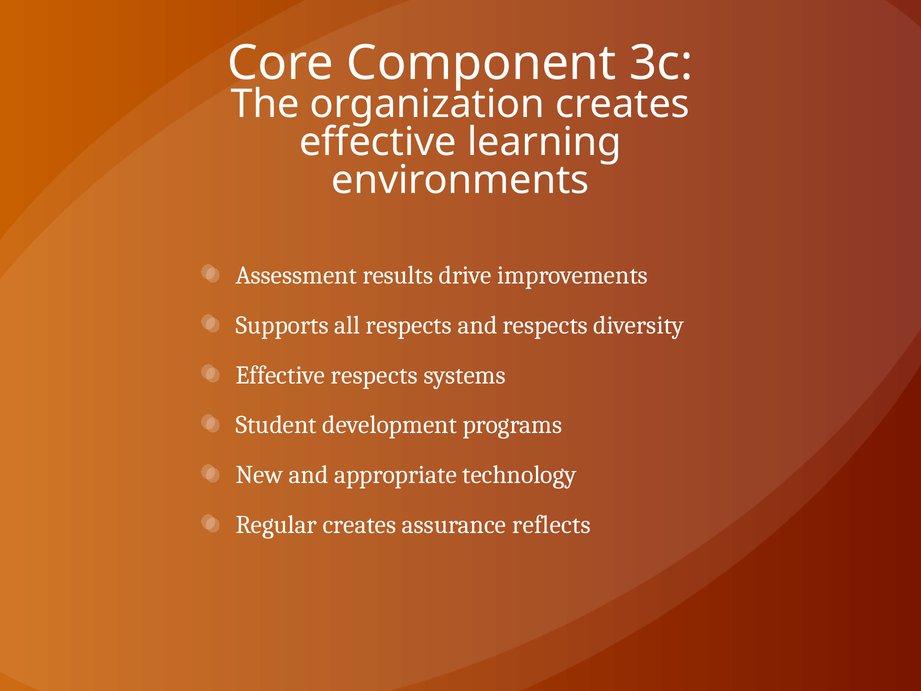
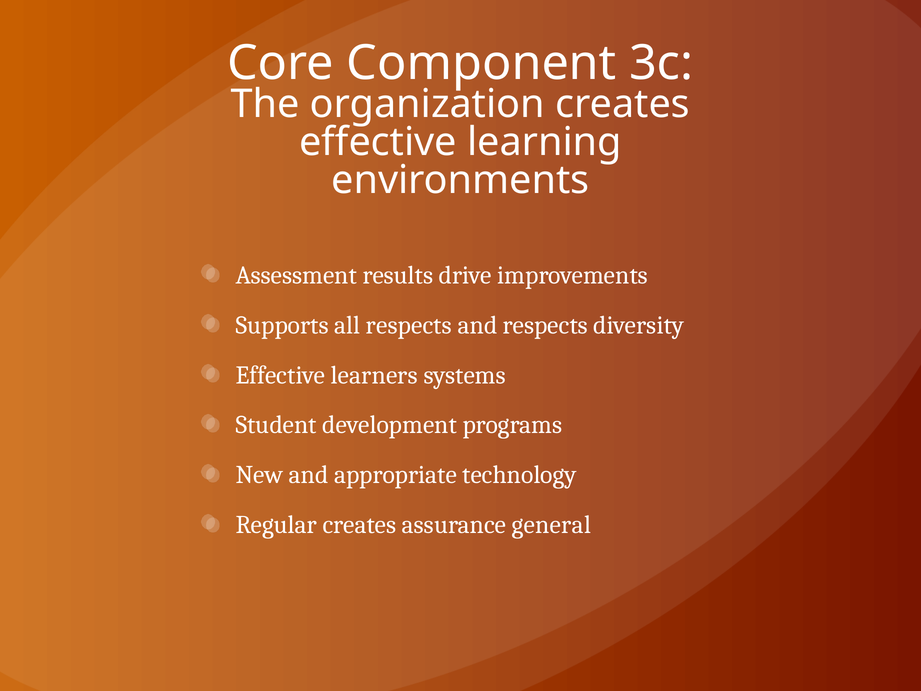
Effective respects: respects -> learners (374, 375)
reflects: reflects -> general (551, 525)
